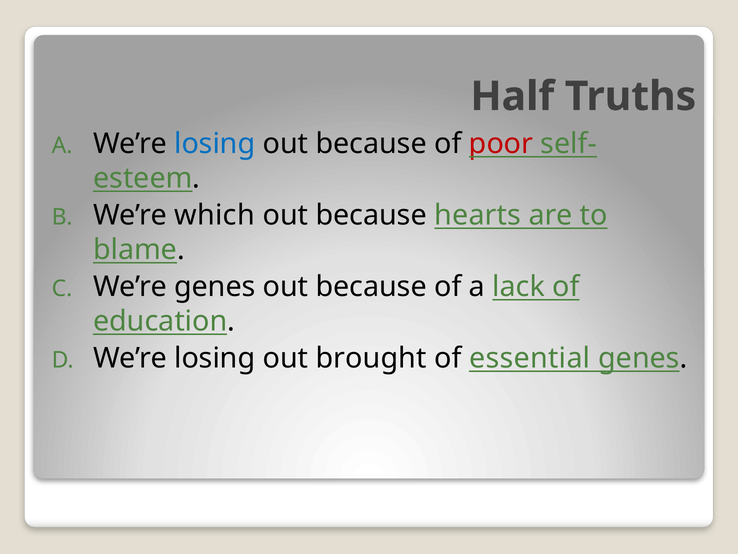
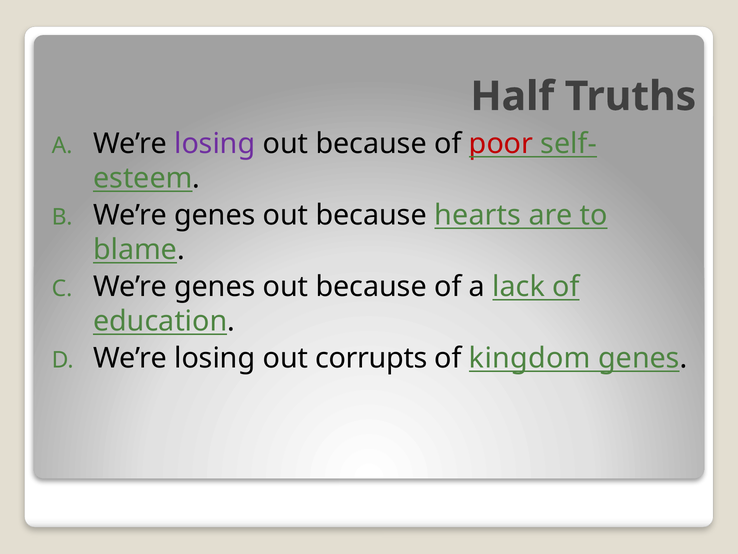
losing colour: blue -> purple (215, 143)
which: which -> genes (215, 215)
brought: brought -> corrupts (371, 358)
essential: essential -> kingdom (530, 358)
